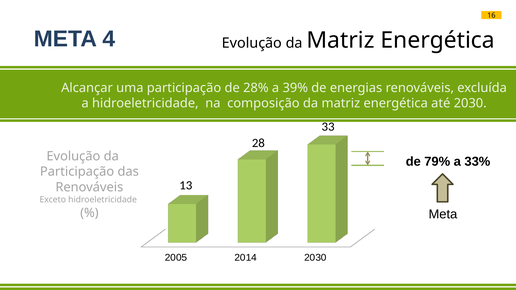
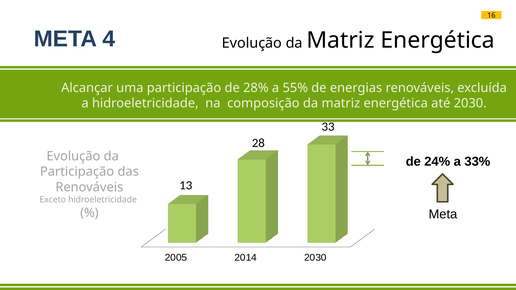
39%: 39% -> 55% (295, 88)
79%: 79% -> 24% (437, 162)
